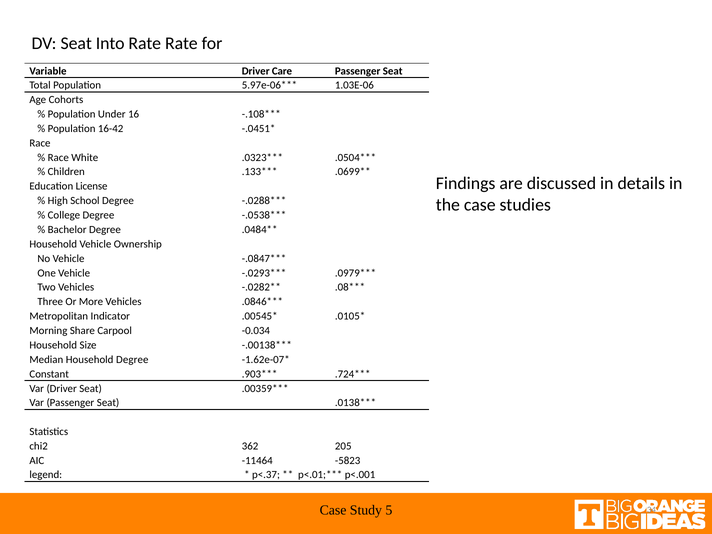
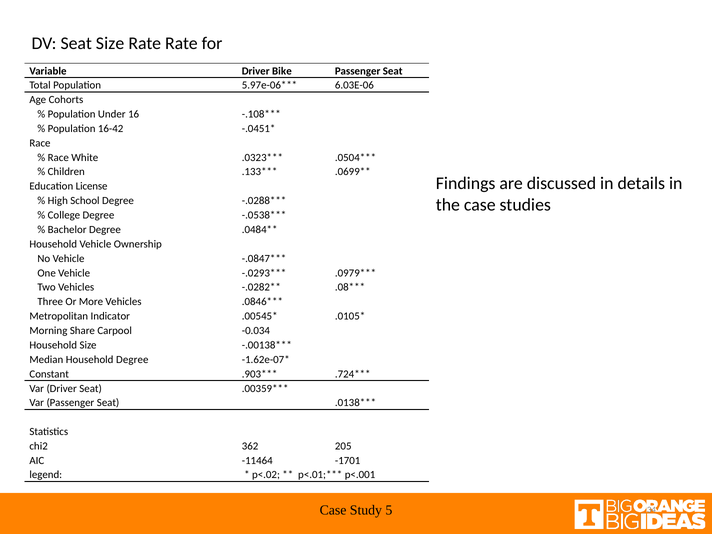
Seat Into: Into -> Size (110, 44)
Care: Care -> Bike (282, 71)
1.03E-06: 1.03E-06 -> 6.03E-06 (354, 85)
-5823: -5823 -> -1701 (348, 461)
p<.37: p<.37 -> p<.02 (266, 475)
